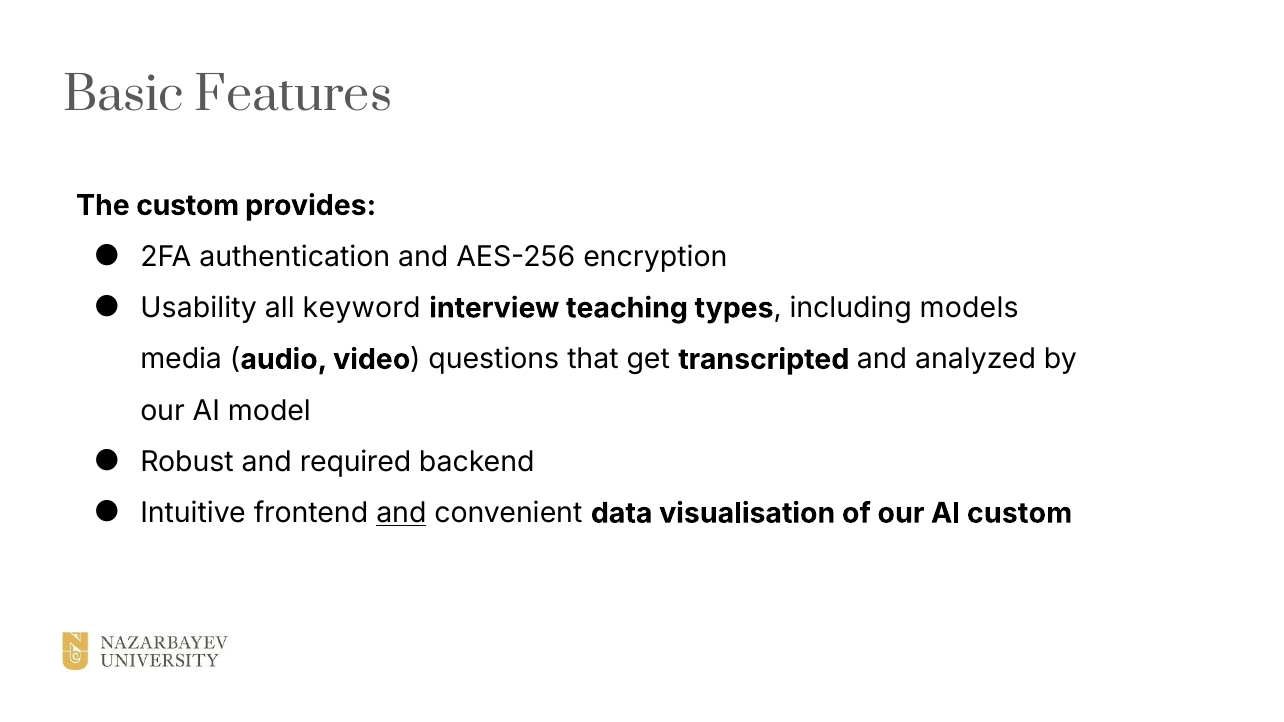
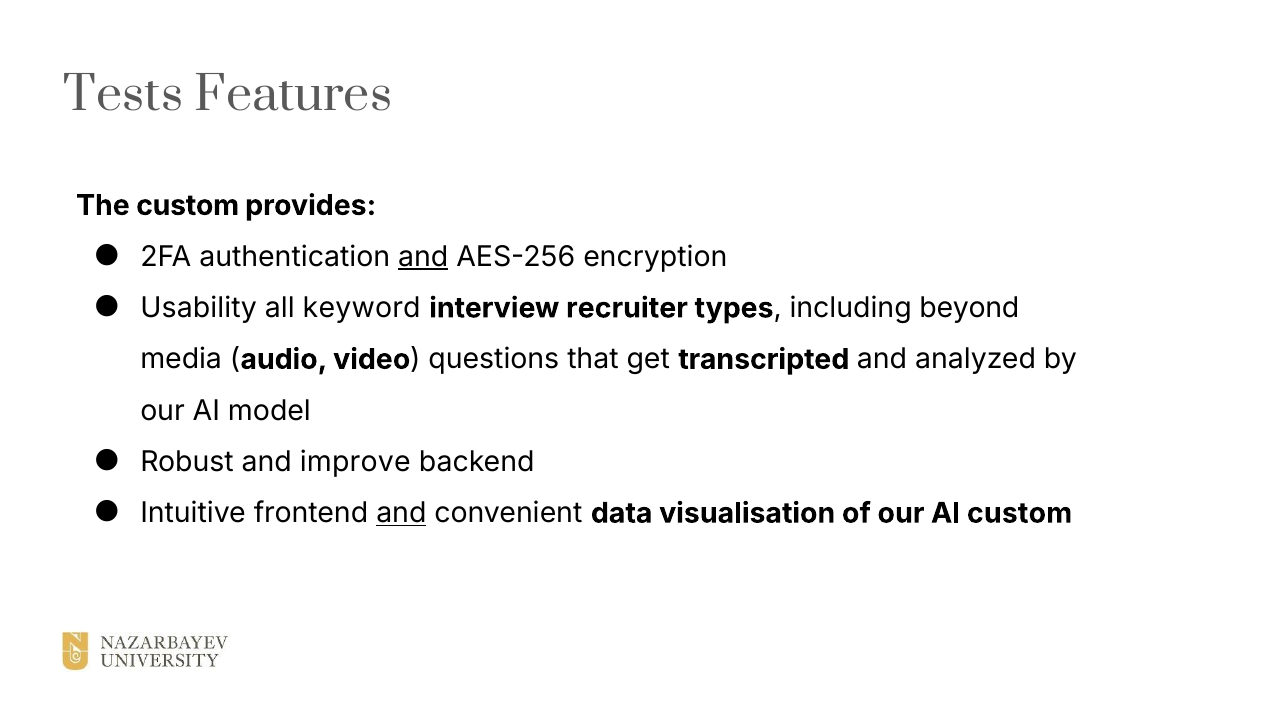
Basic: Basic -> Tests (123, 96)
and underline: none -> present (423, 257)
teaching: teaching -> recruiter (627, 308)
models: models -> beyond (969, 308)
required: required -> improve (355, 462)
